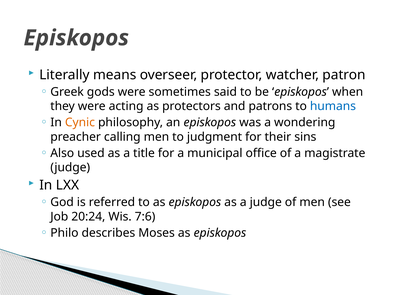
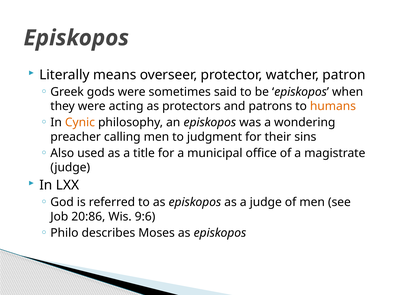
humans colour: blue -> orange (333, 106)
20:24: 20:24 -> 20:86 (88, 217)
7:6: 7:6 -> 9:6 (145, 217)
